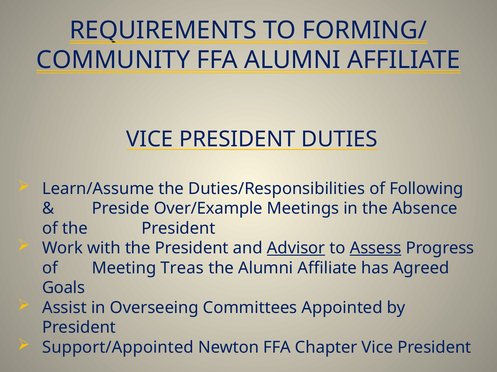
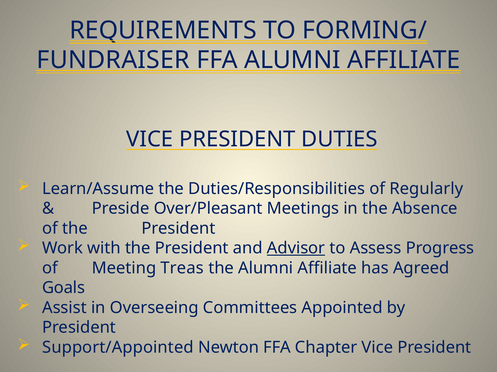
COMMUNITY: COMMUNITY -> FUNDRAISER (113, 60)
Following: Following -> Regularly (426, 189)
Over/Example: Over/Example -> Over/Pleasant (208, 209)
Assess underline: present -> none (376, 249)
